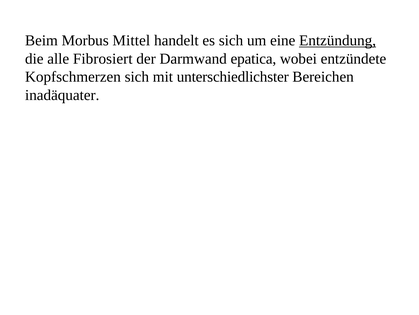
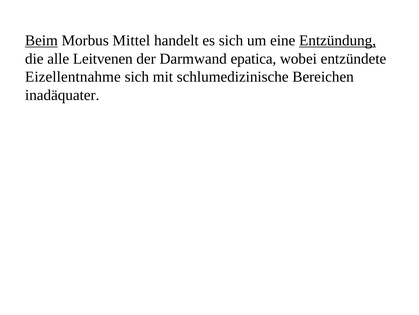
Beim underline: none -> present (41, 40)
Fibrosiert: Fibrosiert -> Leitvenen (103, 59)
Kopfschmerzen: Kopfschmerzen -> Eizellentnahme (73, 77)
unterschiedlichster: unterschiedlichster -> schlumedizinische (233, 77)
